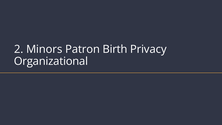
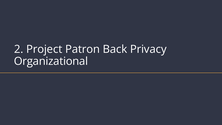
Minors: Minors -> Project (44, 49)
Birth: Birth -> Back (115, 49)
